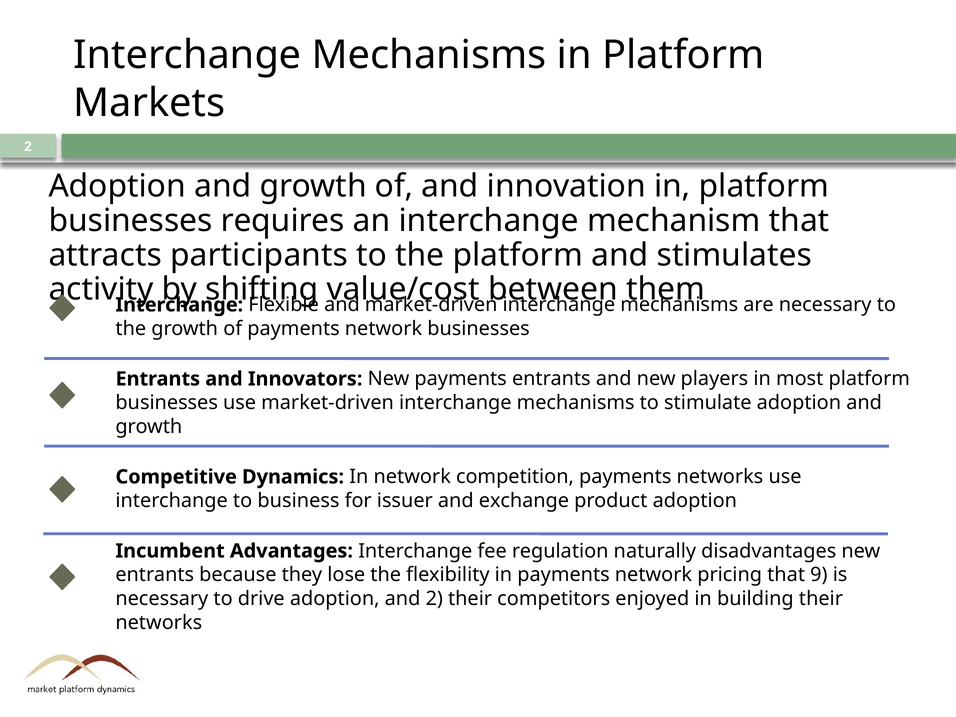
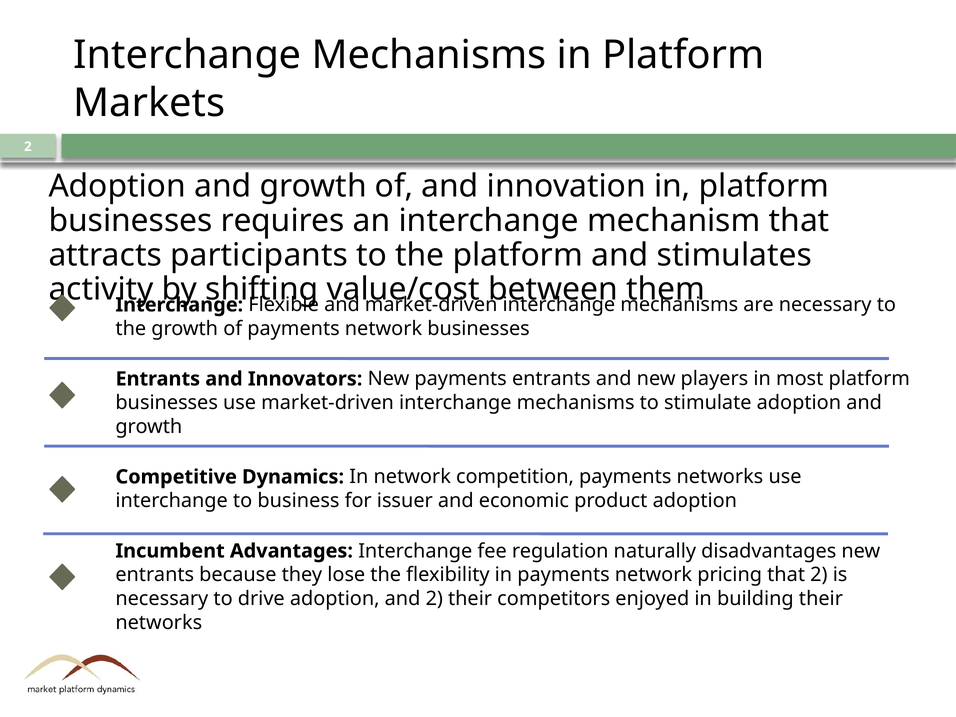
exchange: exchange -> economic (524, 501)
that 9: 9 -> 2 (819, 575)
